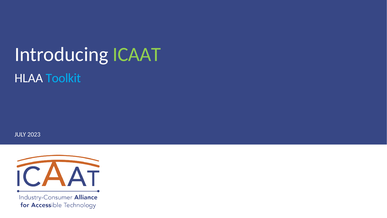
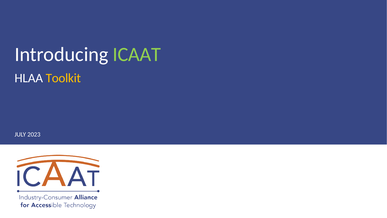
Toolkit colour: light blue -> yellow (63, 78)
